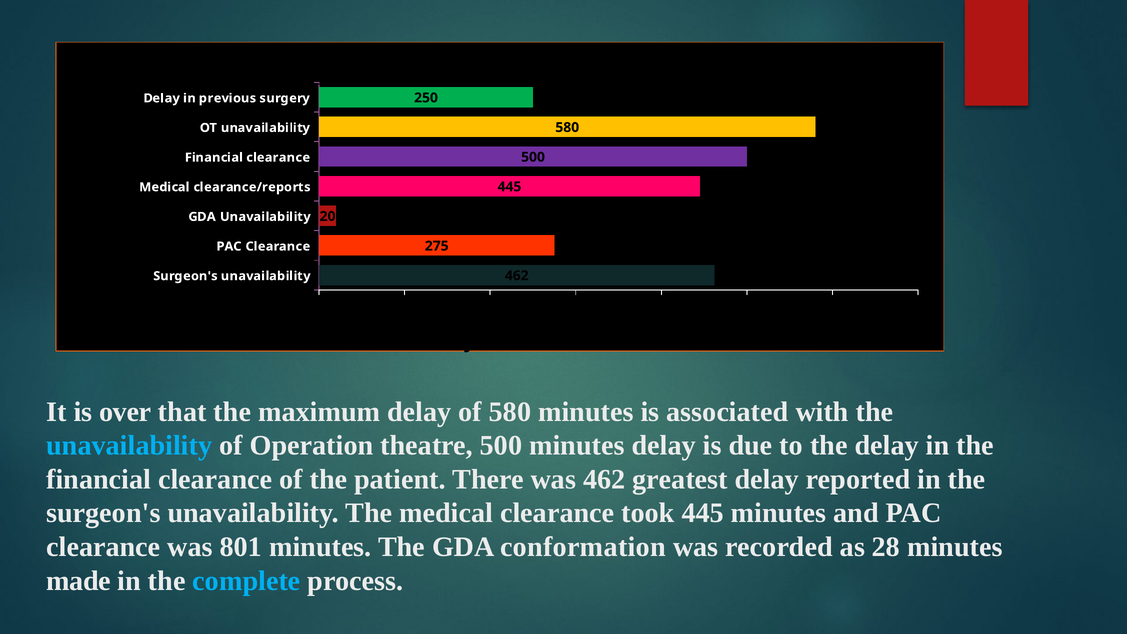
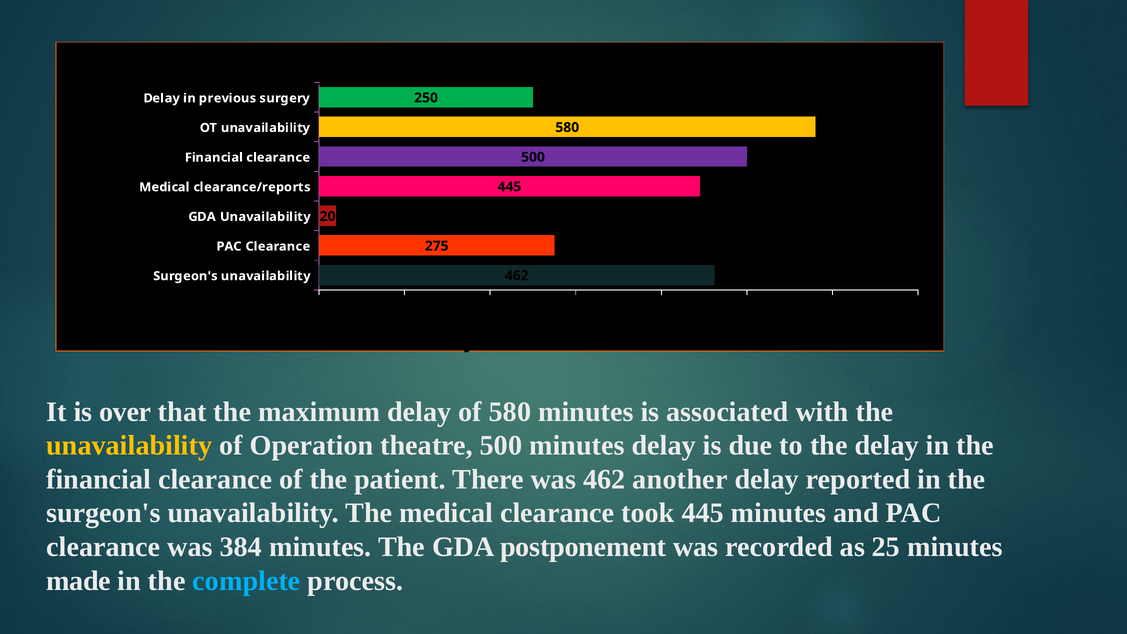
unavailability colour: light blue -> yellow (129, 445)
greatest: greatest -> another (680, 479)
801: 801 -> 384 (241, 547)
conformation: conformation -> postponement (583, 547)
28: 28 -> 25 (886, 547)
